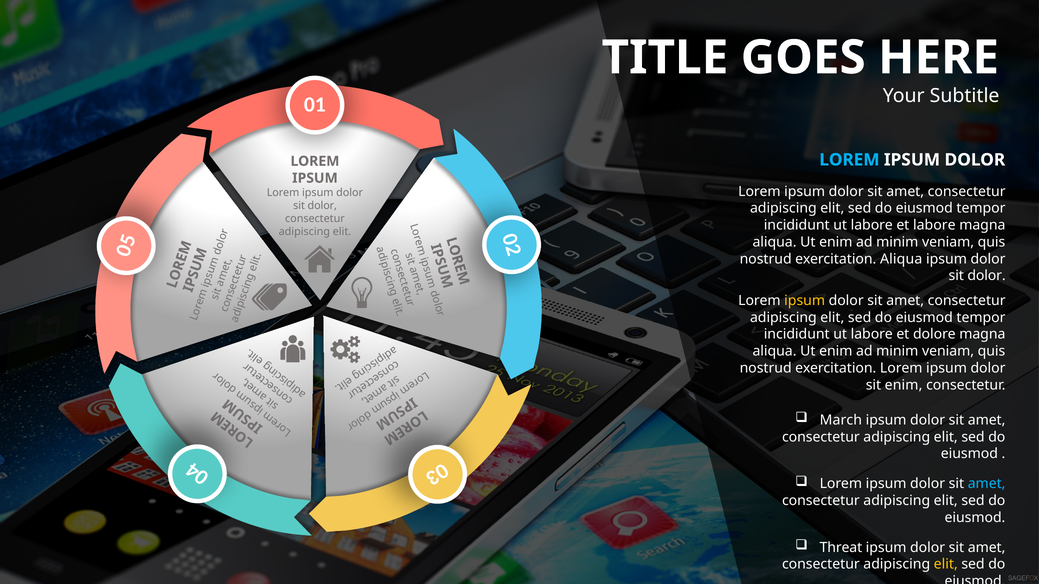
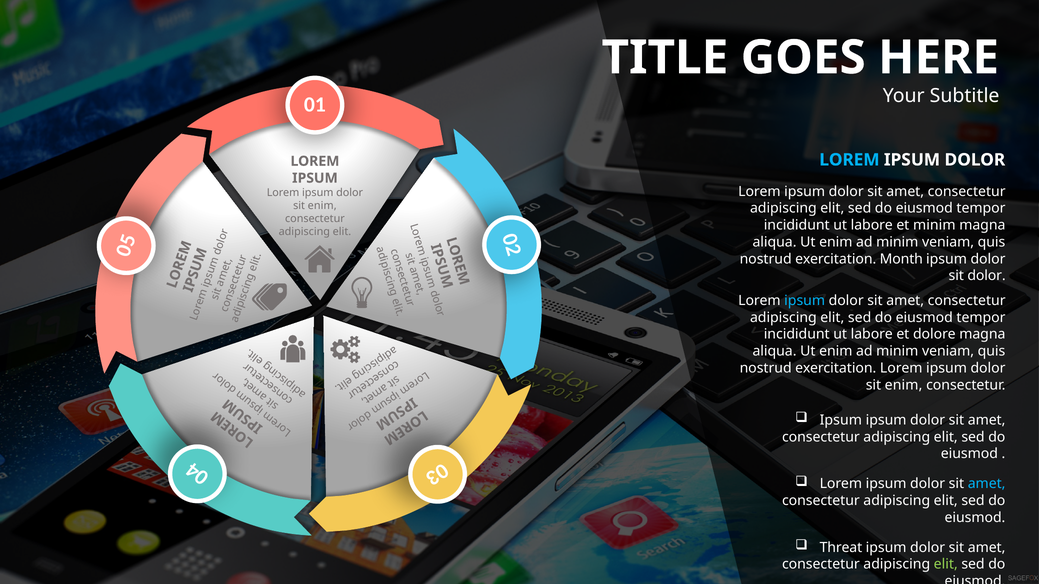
dolor: dolor -> enim (322, 206)
et labore: labore -> minim (934, 225)
exercitation Aliqua: Aliqua -> Month (901, 259)
ipsum colour: yellow -> light blue (805, 301)
March: March -> Ipsum (841, 420)
elit colour: yellow -> light green (946, 565)
